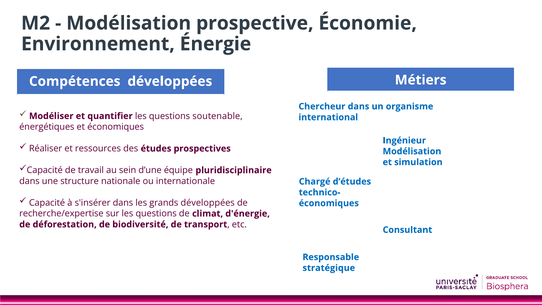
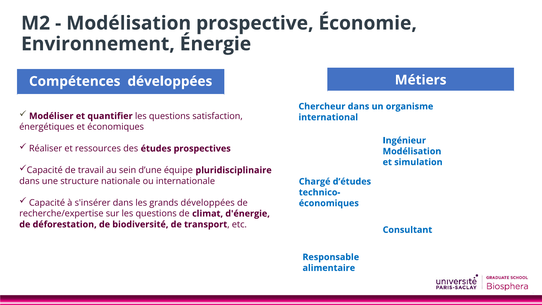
soutenable: soutenable -> satisfaction (218, 116)
stratégique: stratégique -> alimentaire (329, 268)
